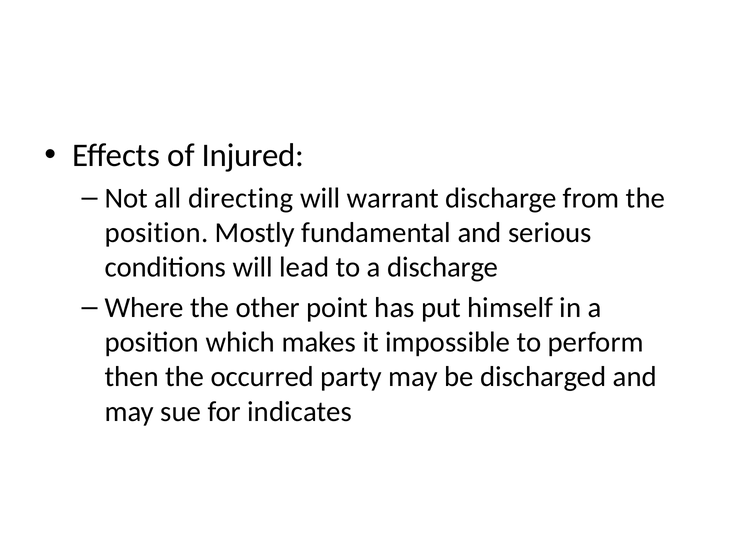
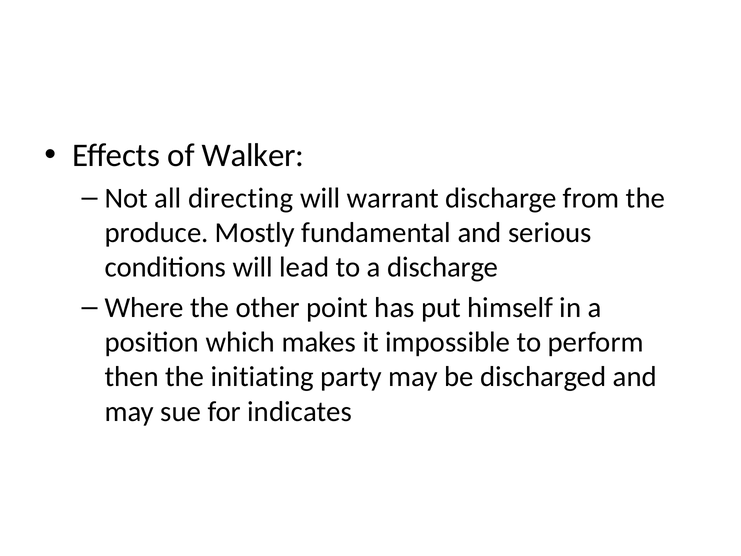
Injured: Injured -> Walker (253, 155)
position: position -> produce (157, 233)
occurred: occurred -> initiating (262, 377)
